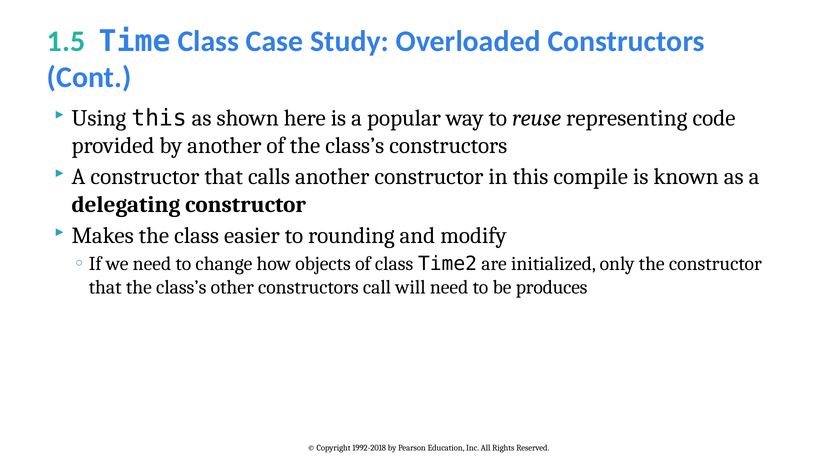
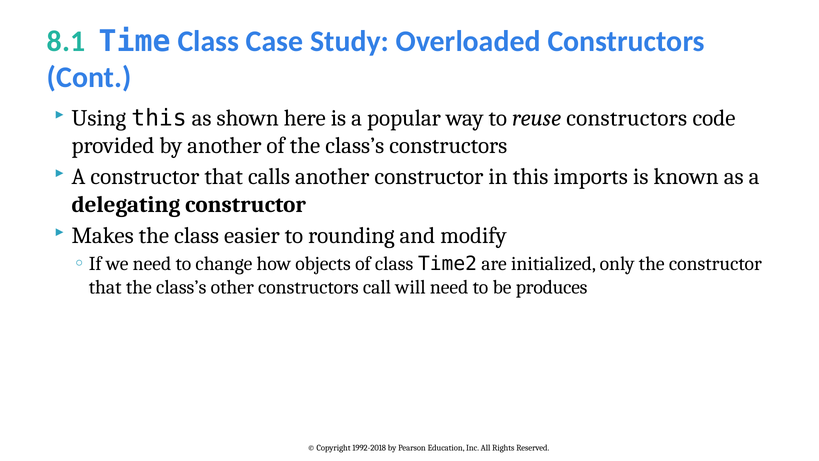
1.5: 1.5 -> 8.1 (66, 41)
reuse representing: representing -> constructors (627, 118)
compile: compile -> imports (591, 177)
